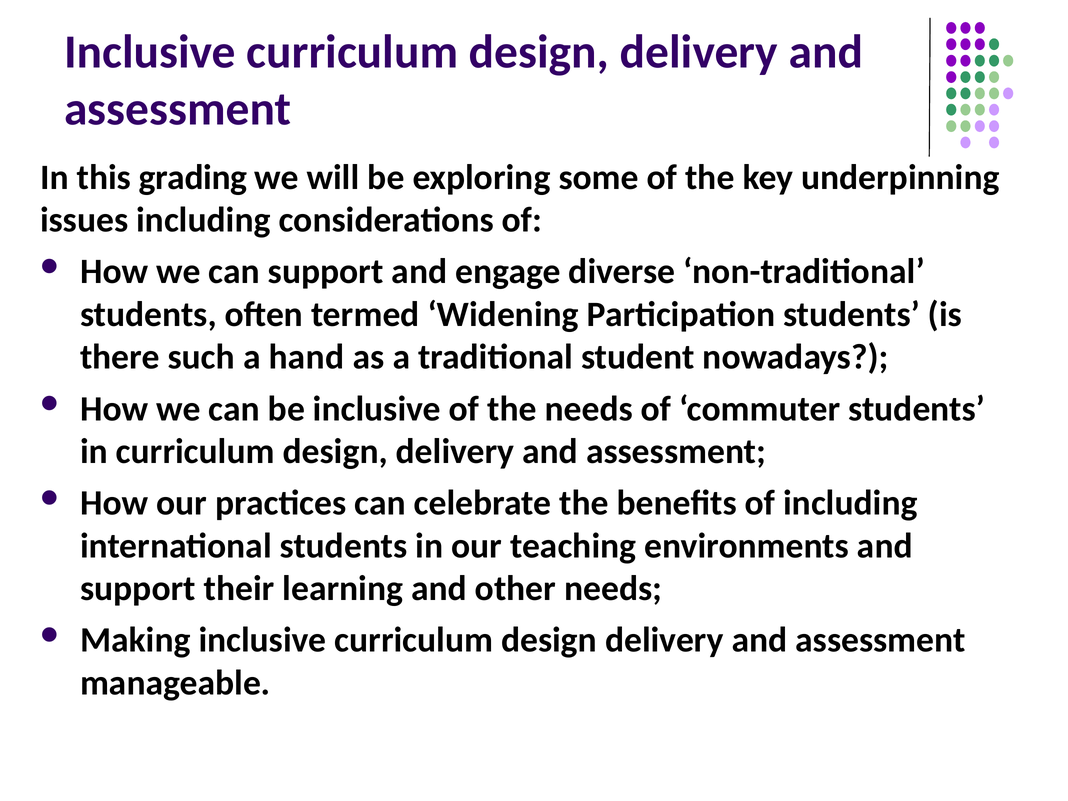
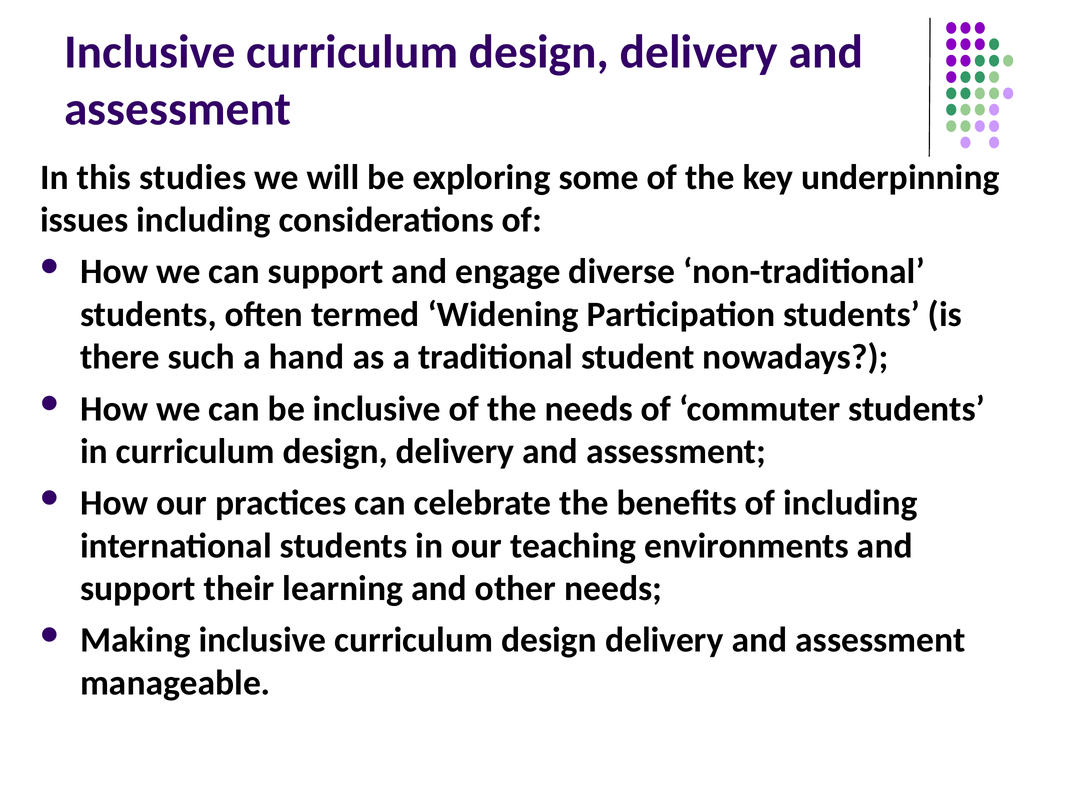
grading: grading -> studies (193, 177)
